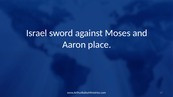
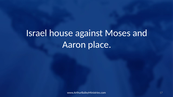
sword: sword -> house (61, 33)
